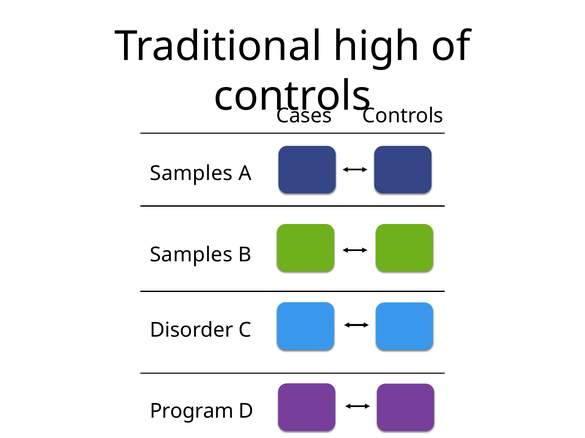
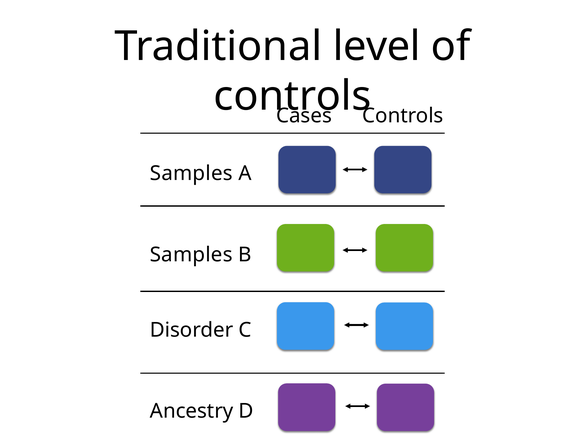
high: high -> level (377, 47)
Program: Program -> Ancestry (192, 412)
